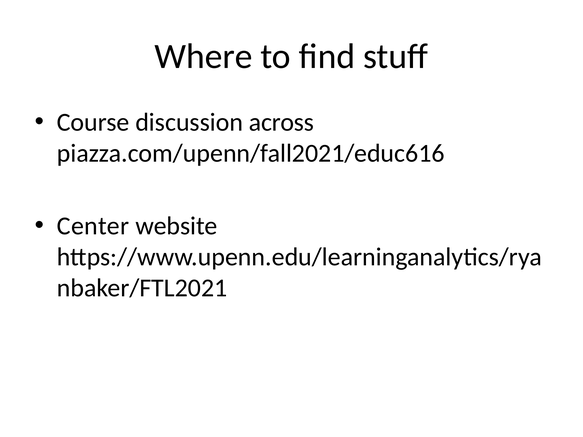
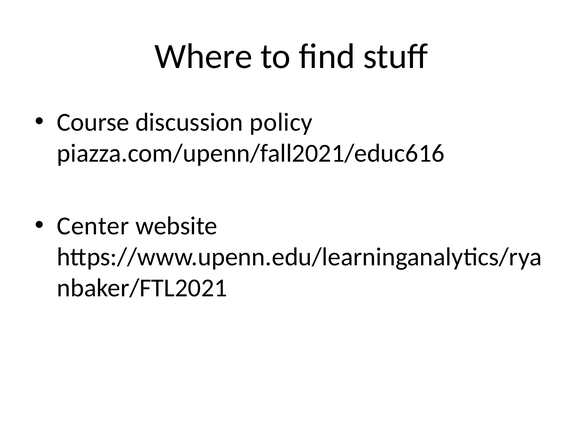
across: across -> policy (281, 122)
